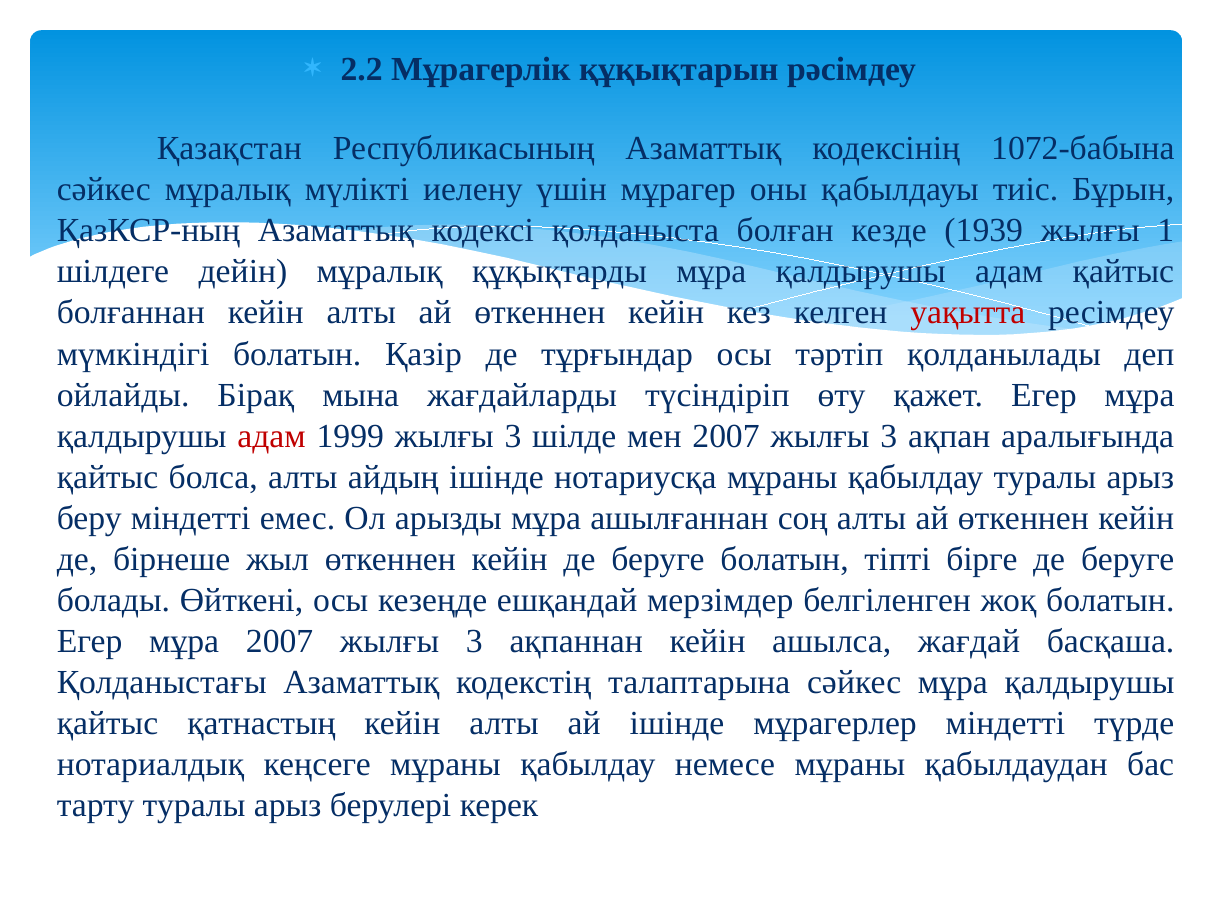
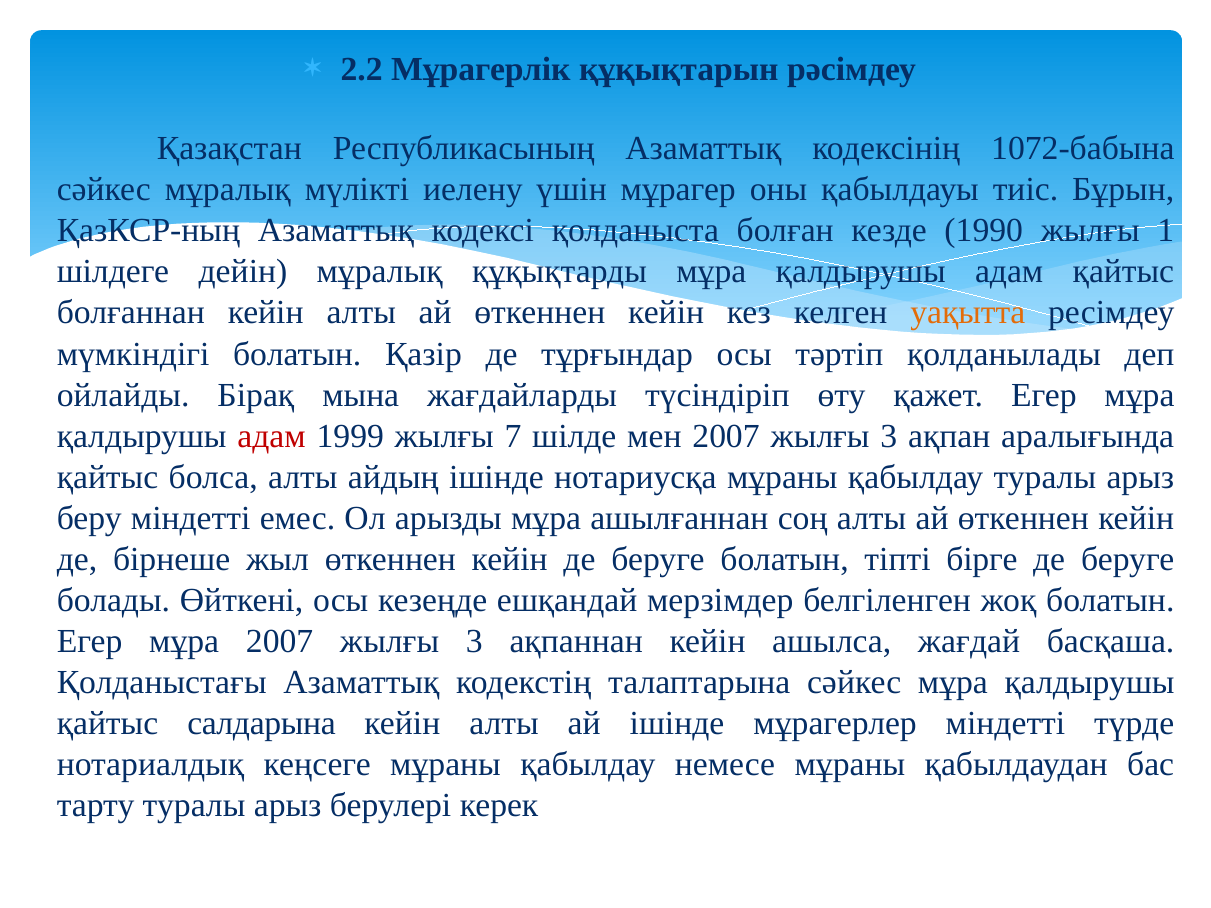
1939: 1939 -> 1990 (984, 231)
уақытта colour: red -> orange (968, 313)
1999 жылғы 3: 3 -> 7 (513, 436)
қатнастың: қатнастың -> салдарына (262, 723)
